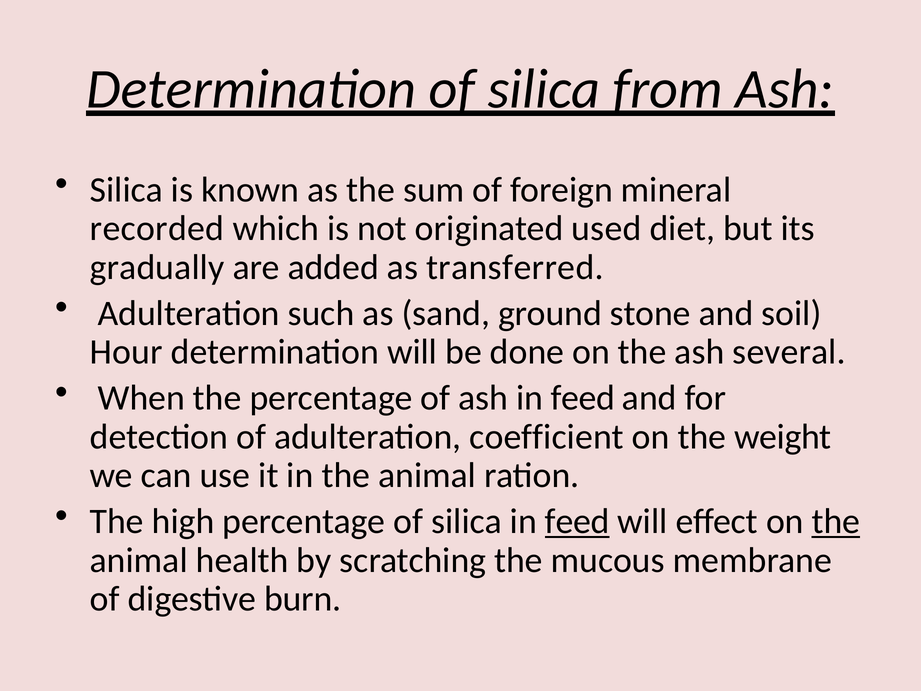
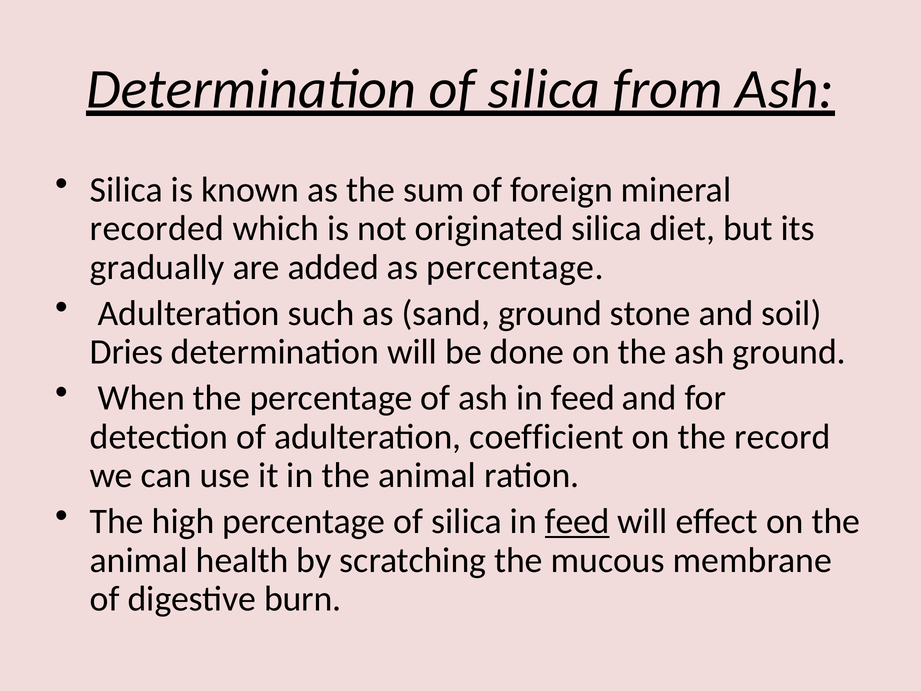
originated used: used -> silica (607, 228)
as transferred: transferred -> percentage (515, 267)
Hour: Hour -> Dries (126, 352)
ash several: several -> ground (789, 352)
weight: weight -> record (782, 437)
the underline: present -> none (836, 521)
